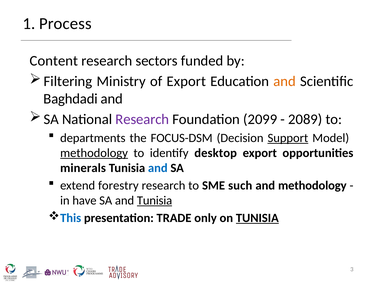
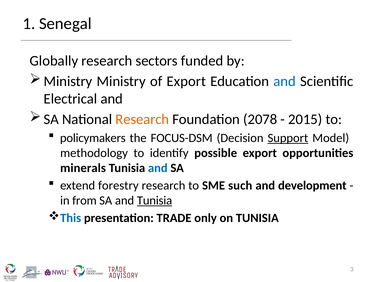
Process: Process -> Senegal (65, 24)
Content: Content -> Globally (54, 61)
Filtering: Filtering -> Ministry (68, 81)
and colour: orange -> blue (285, 81)
Baghdadi: Baghdadi -> Electrical (71, 99)
Research colour: purple -> orange (142, 119)
2099: 2099 -> 2078 (260, 119)
2089: 2089 -> 2015 (305, 119)
departments: departments -> policymakers (93, 138)
methodology underline: present -> none (94, 153)
desktop: desktop -> possible (216, 153)
and methodology: methodology -> development (312, 186)
have: have -> from (84, 201)
TUNISIA underline: present -> none (257, 218)
